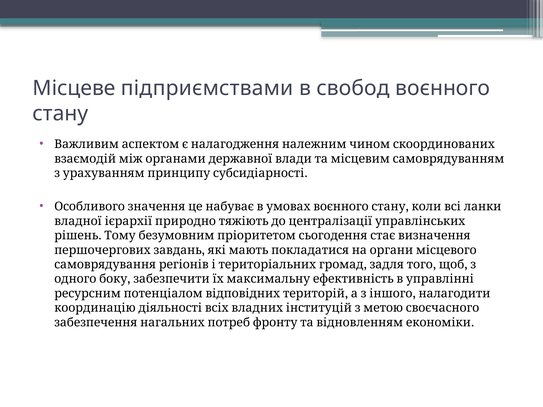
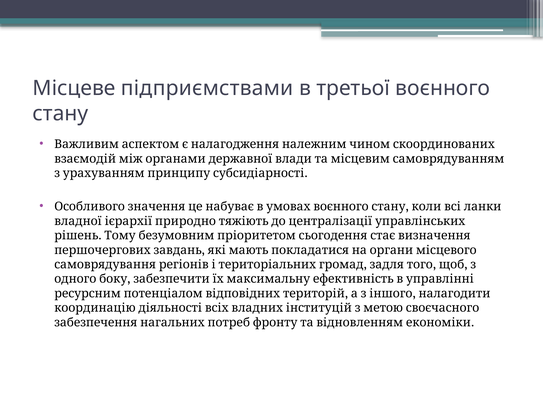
свобод: свобод -> третьої (353, 88)
